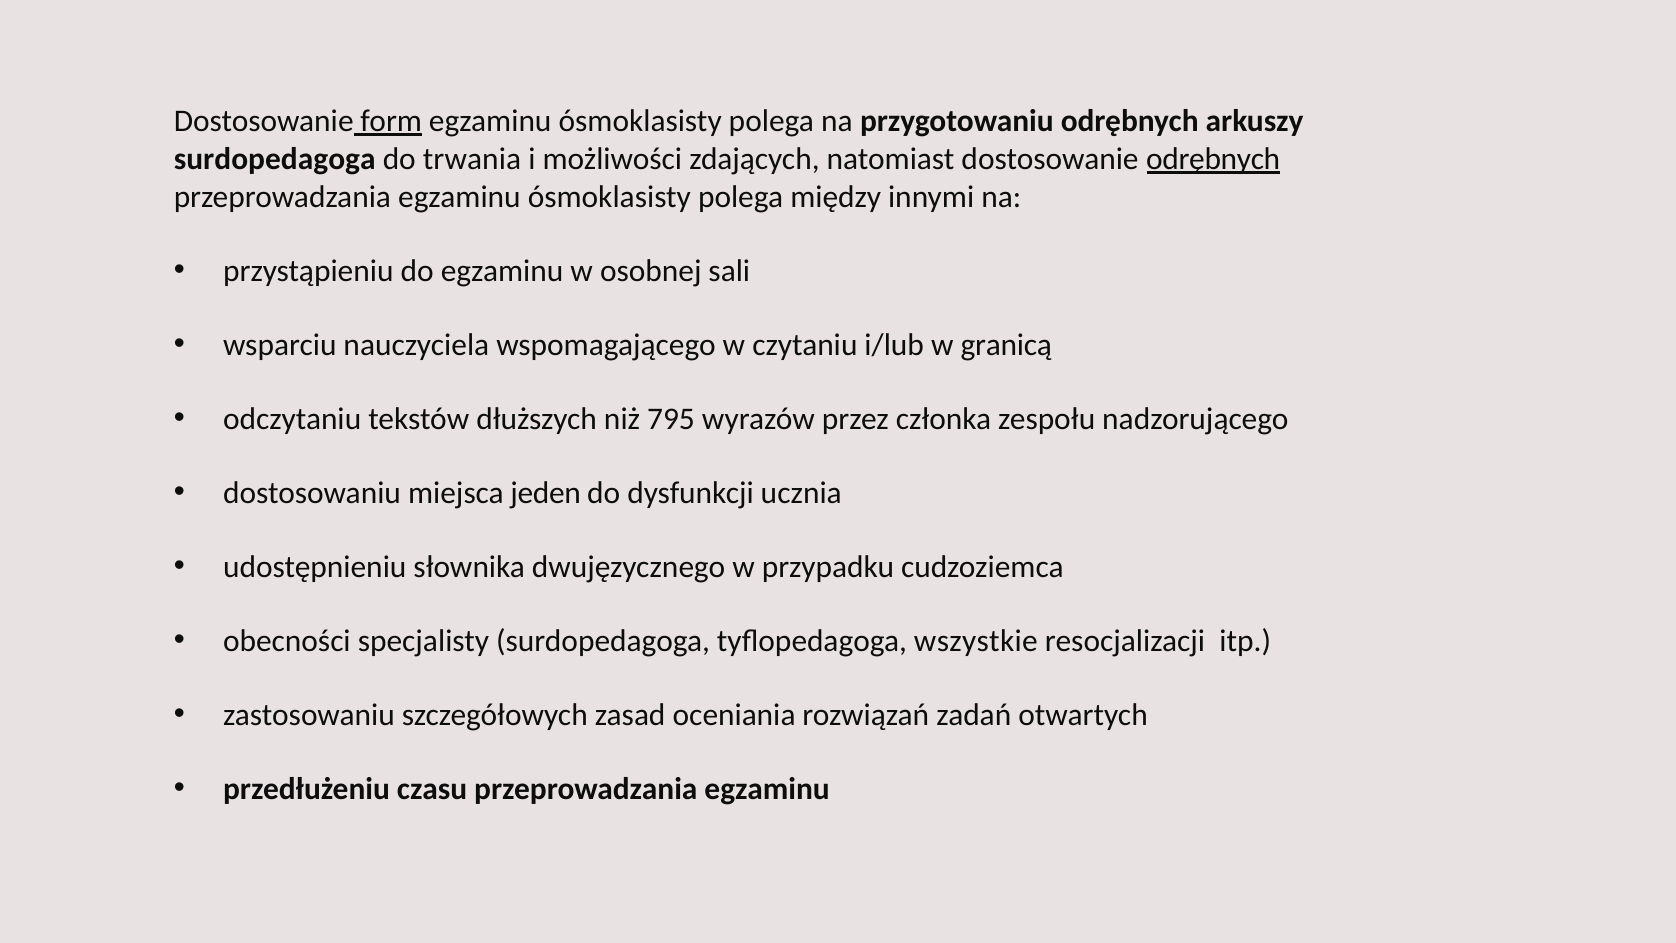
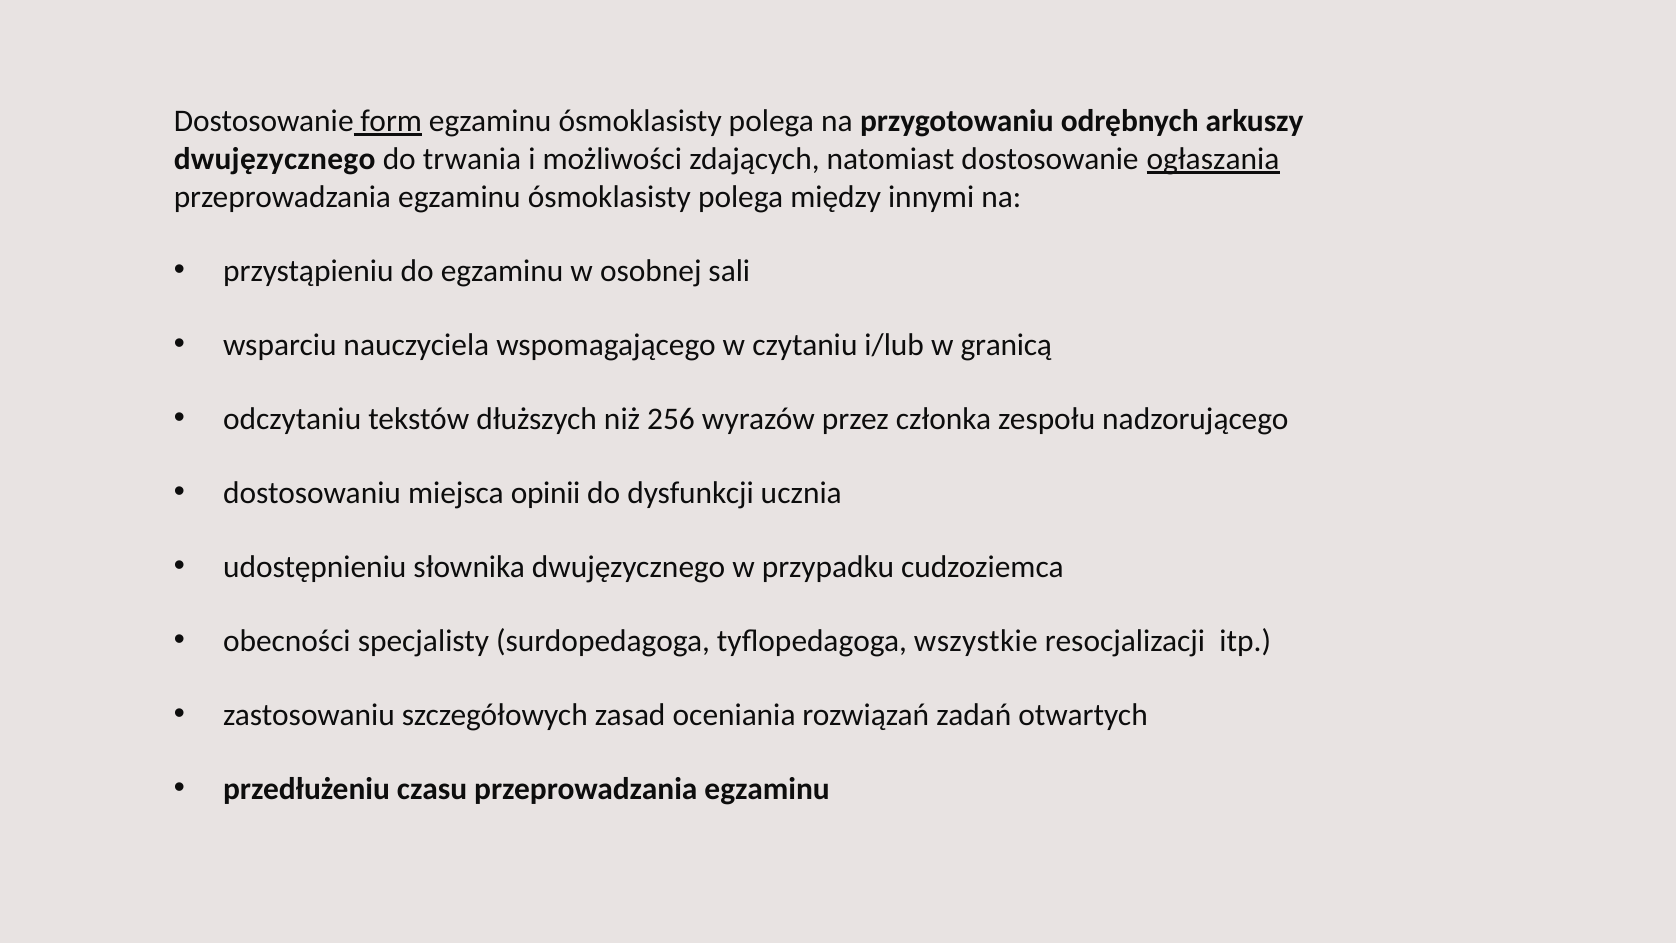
surdopedagoga: surdopedagoga -> dwujęzycznego (275, 159)
dostosowanie odrębnych: odrębnych -> ogłaszania (1213, 159)
795: 795 -> 256 (671, 419)
jeden: jeden -> opinii (546, 493)
